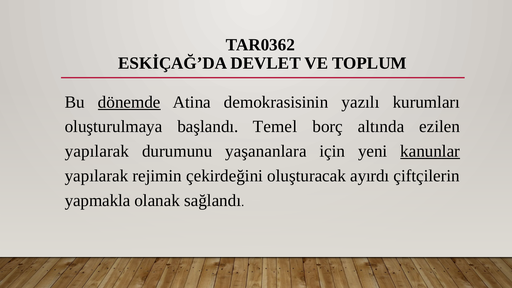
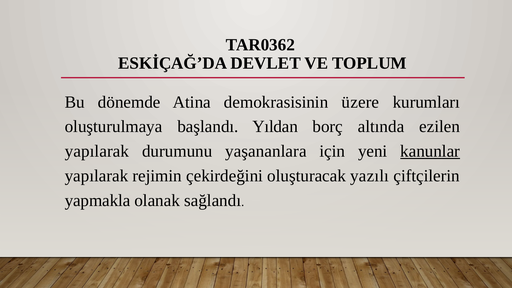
dönemde underline: present -> none (129, 102)
yazılı: yazılı -> üzere (360, 102)
Temel: Temel -> Yıldan (275, 127)
ayırdı: ayırdı -> yazılı (370, 176)
